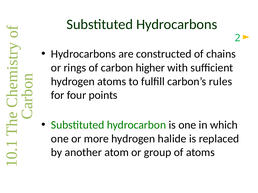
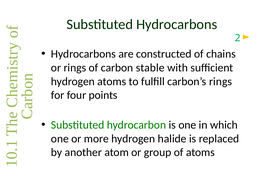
higher: higher -> stable (150, 68)
carbon’s rules: rules -> rings (221, 82)
